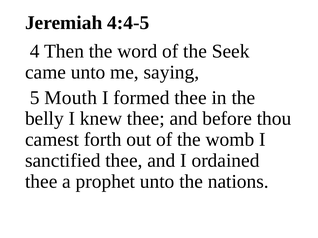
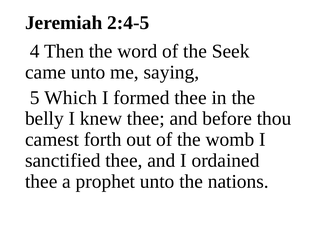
4:4-5: 4:4-5 -> 2:4-5 (128, 23)
Mouth: Mouth -> Which (71, 98)
